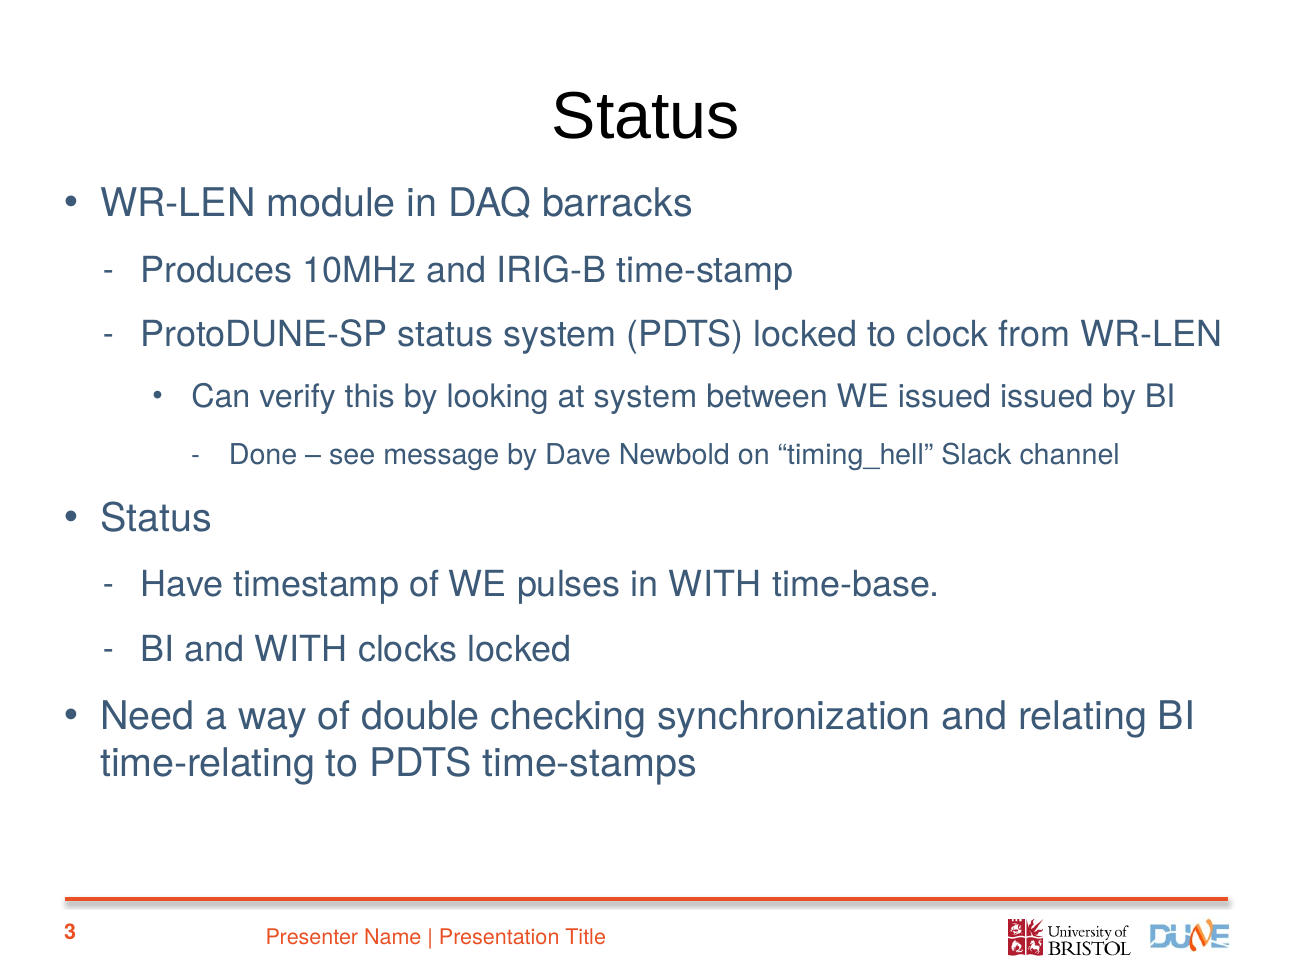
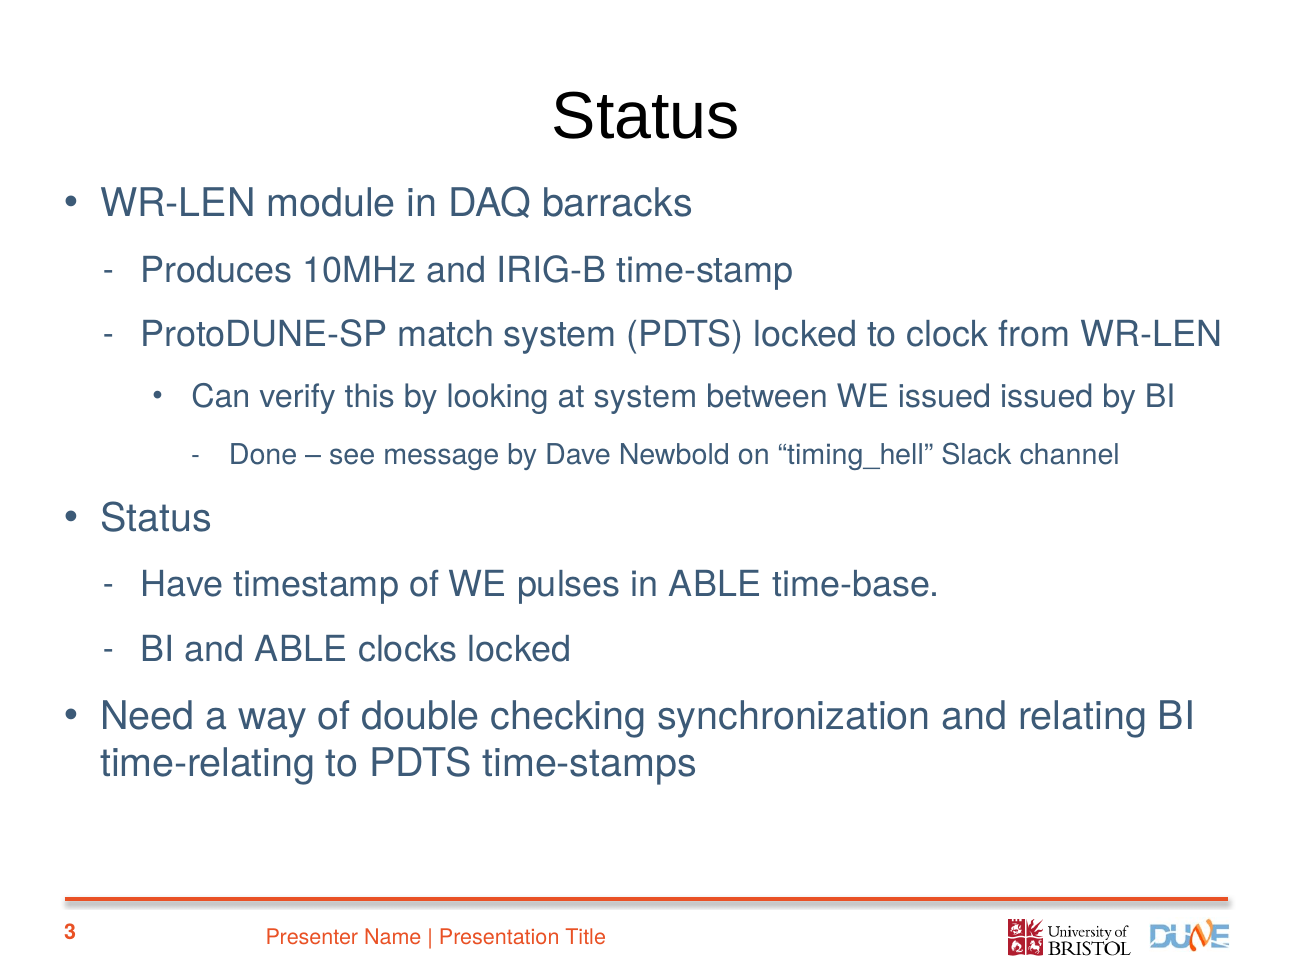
ProtoDUNE-SP status: status -> match (446, 335)
in WITH: WITH -> ABLE (715, 585)
and WITH: WITH -> ABLE (301, 649)
